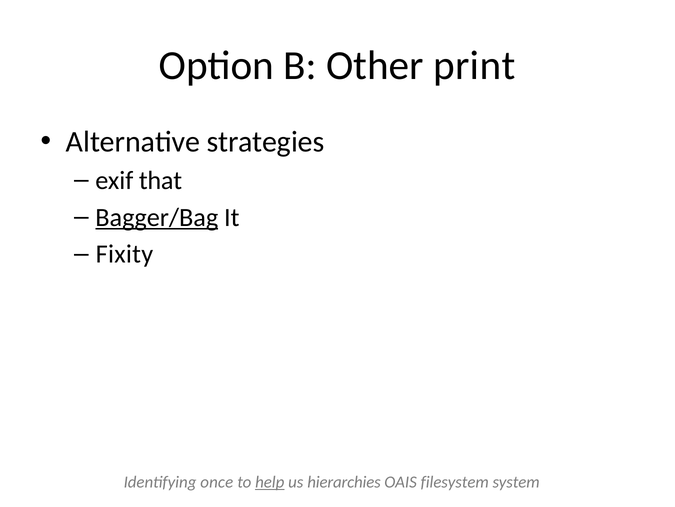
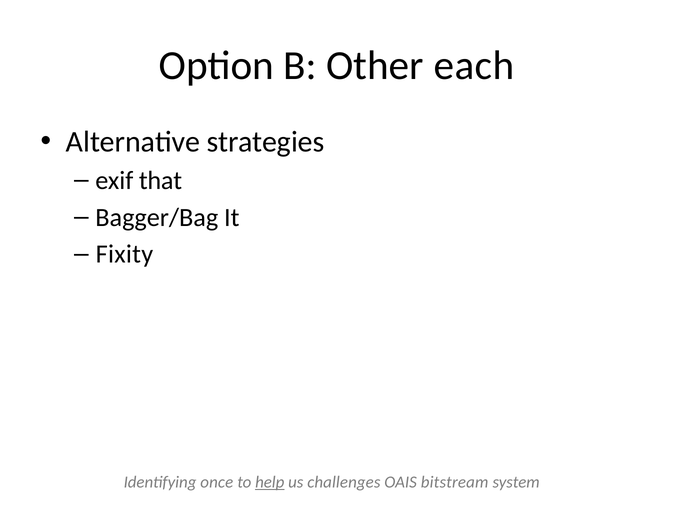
print: print -> each (474, 65)
Bagger/Bag underline: present -> none (157, 217)
hierarchies: hierarchies -> challenges (344, 481)
filesystem: filesystem -> bitstream (455, 481)
